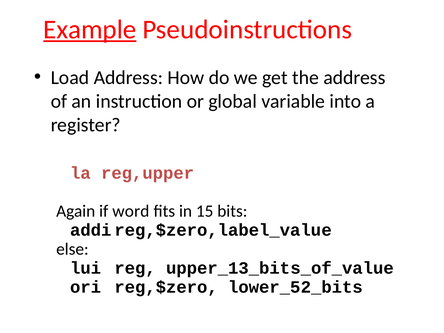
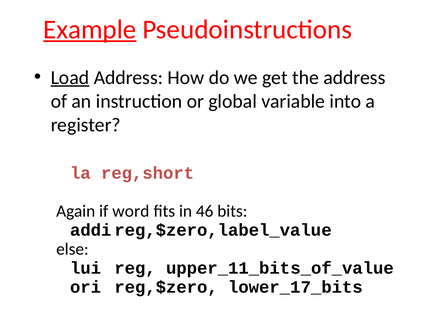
Load underline: none -> present (70, 77)
reg,upper: reg,upper -> reg,short (148, 173)
15: 15 -> 46 (205, 211)
upper_13_bits_of_value: upper_13_bits_of_value -> upper_11_bits_of_value (280, 268)
lower_52_bits: lower_52_bits -> lower_17_bits (296, 287)
